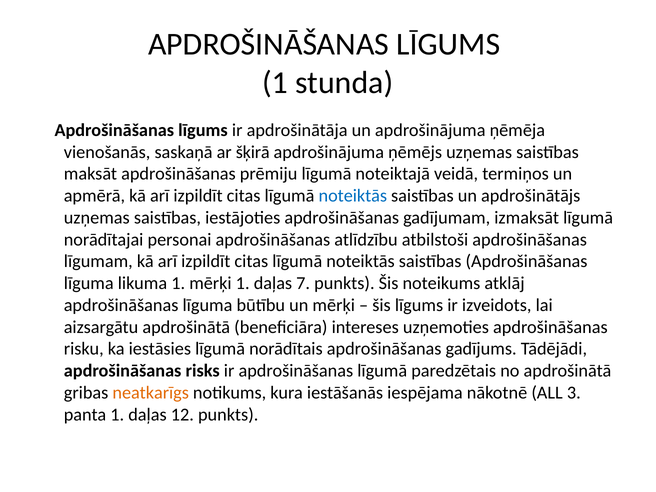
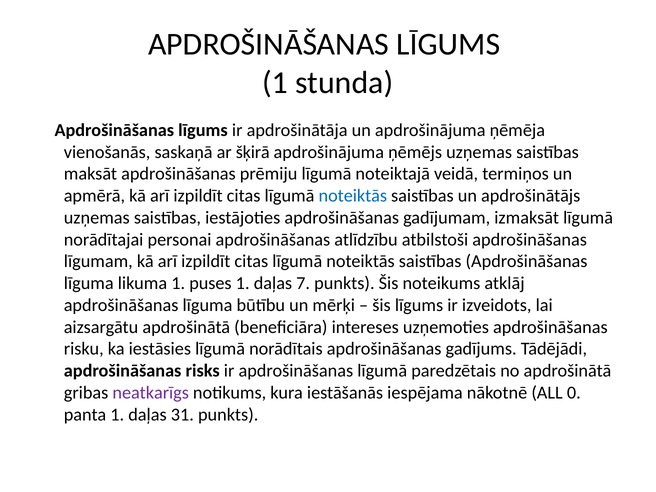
1 mērķi: mērķi -> puses (210, 283)
neatkarīgs colour: orange -> purple (151, 393)
3: 3 -> 0 (574, 393)
12: 12 -> 31 (182, 415)
